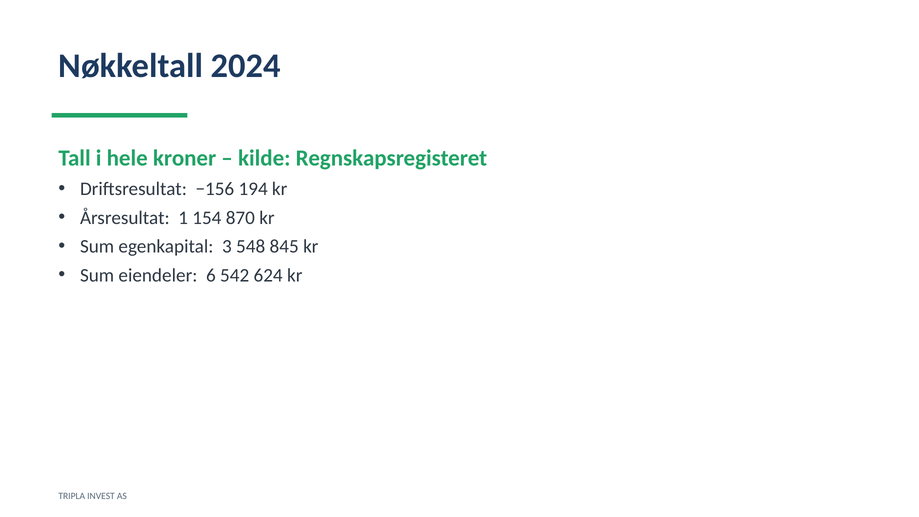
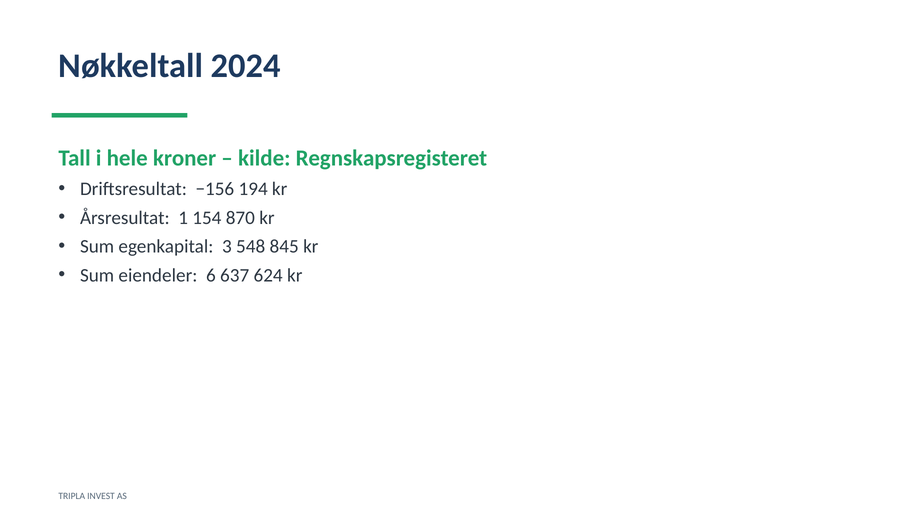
542: 542 -> 637 (235, 275)
